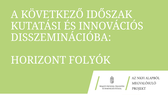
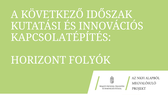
DISSZEMINÁCIÓBA: DISSZEMINÁCIÓBA -> KAPCSOLATÉPÍTÉS (61, 37)
